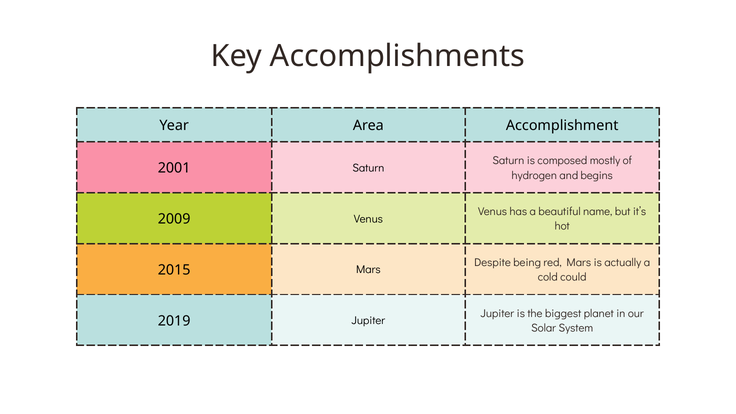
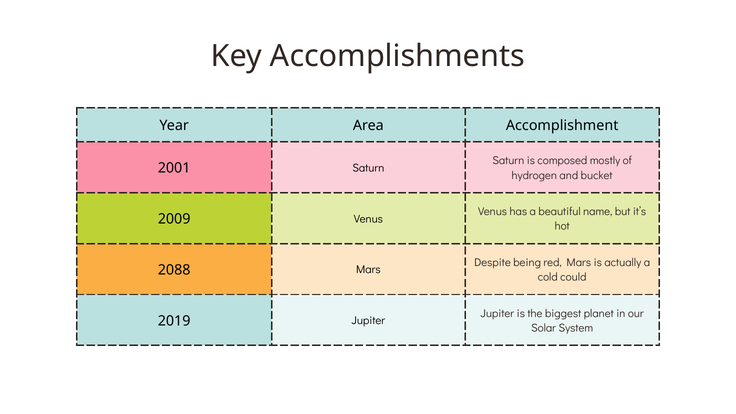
begins: begins -> bucket (597, 175)
2015: 2015 -> 2088 (174, 270)
